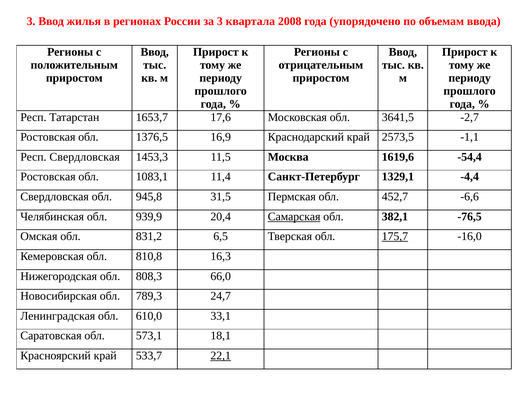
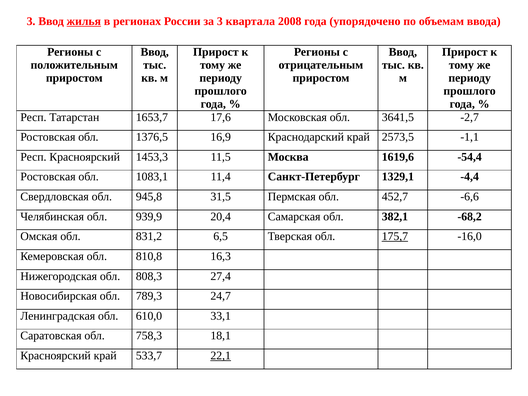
жилья underline: none -> present (84, 21)
Респ Свердловская: Свердловская -> Красноярский (85, 157)
Самарская underline: present -> none (294, 217)
-76,5: -76,5 -> -68,2 (470, 217)
66,0: 66,0 -> 27,4 (221, 276)
573,1: 573,1 -> 758,3 (149, 336)
